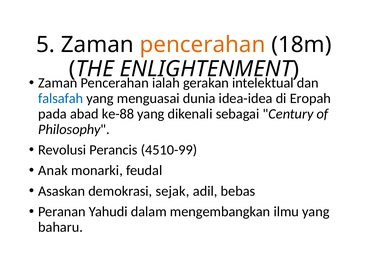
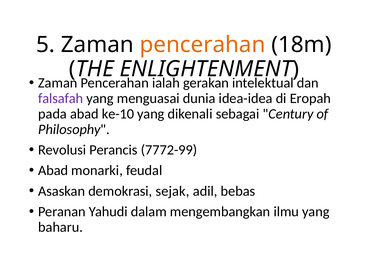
falsafah colour: blue -> purple (61, 98)
ke-88: ke-88 -> ke-10 (118, 114)
4510-99: 4510-99 -> 7772-99 (169, 150)
Anak: Anak -> Abad (53, 170)
